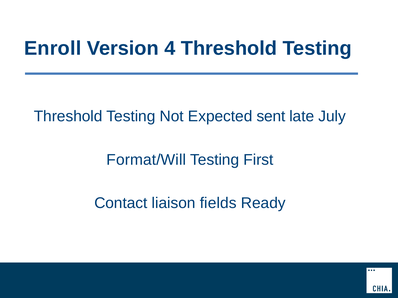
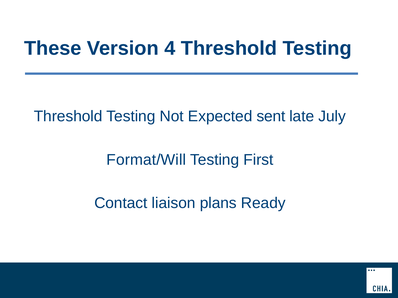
Enroll: Enroll -> These (53, 48)
fields: fields -> plans (218, 203)
